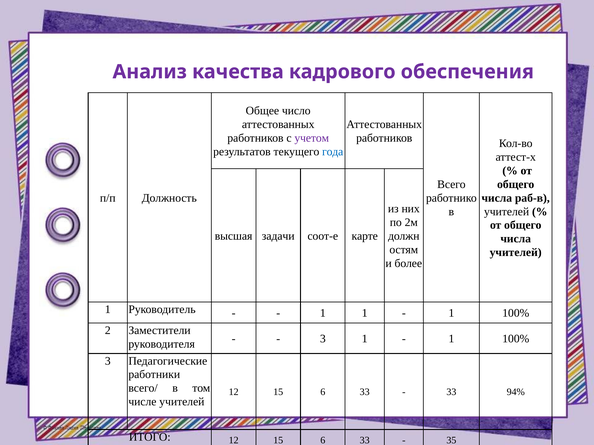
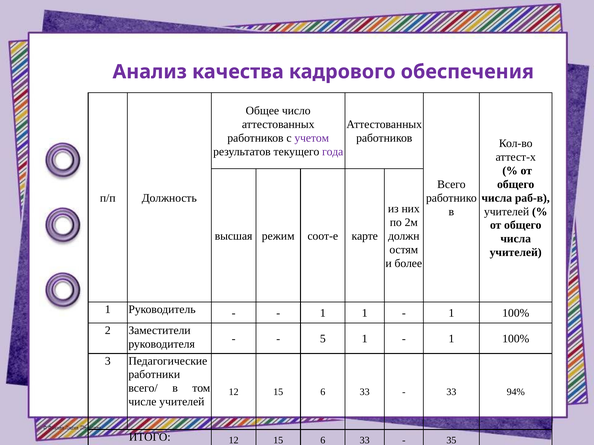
года colour: blue -> purple (333, 152)
задачи: задачи -> режим (278, 236)
3: 3 -> 5 (323, 339)
